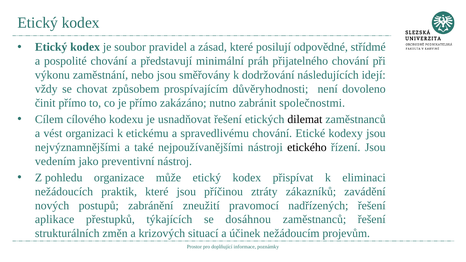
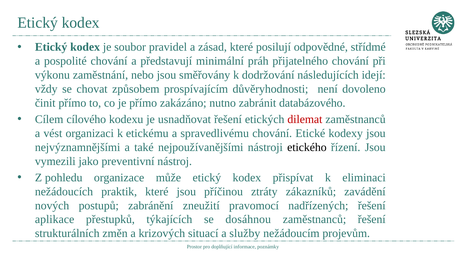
společnostmi: společnostmi -> databázového (312, 103)
dilemat colour: black -> red (305, 119)
vedením: vedením -> vymezili (55, 161)
účinek: účinek -> služby (245, 234)
